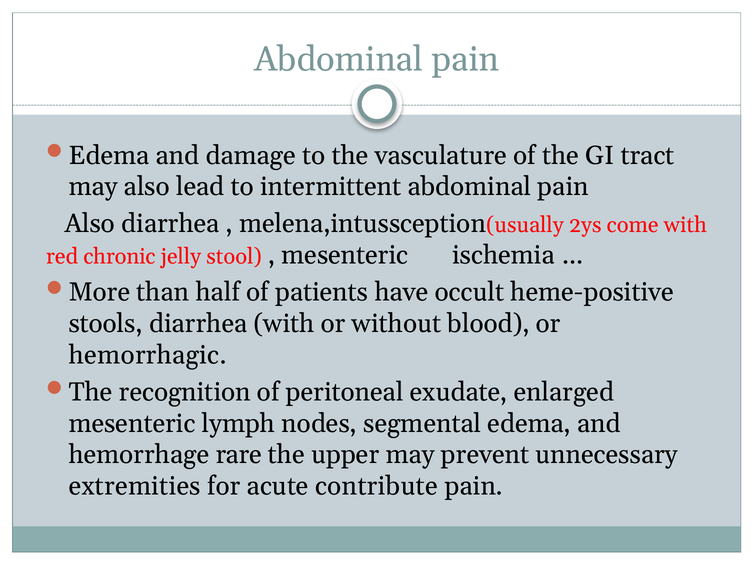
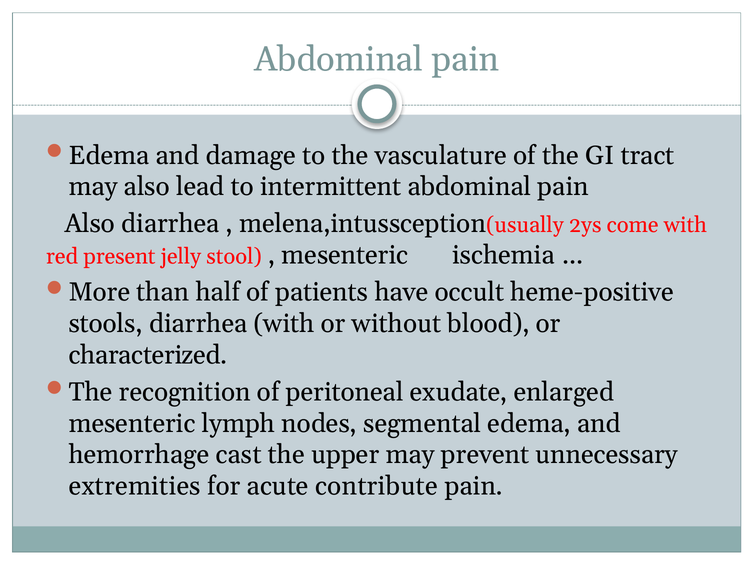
chronic: chronic -> present (119, 257)
hemorrhagic: hemorrhagic -> characterized (148, 355)
rare: rare -> cast (239, 455)
